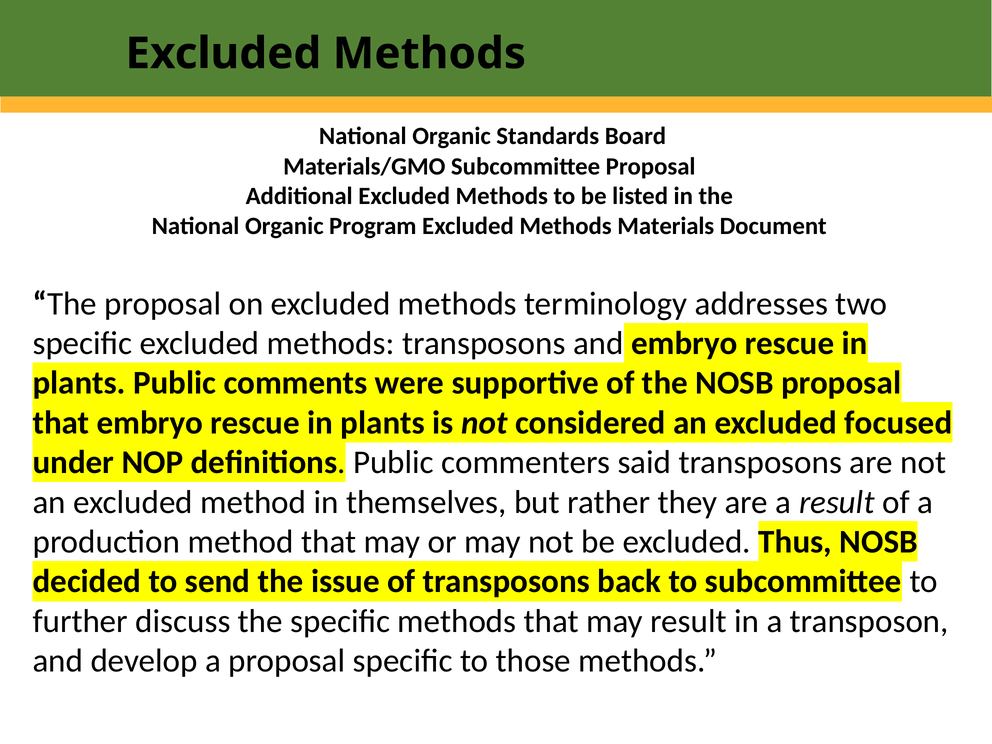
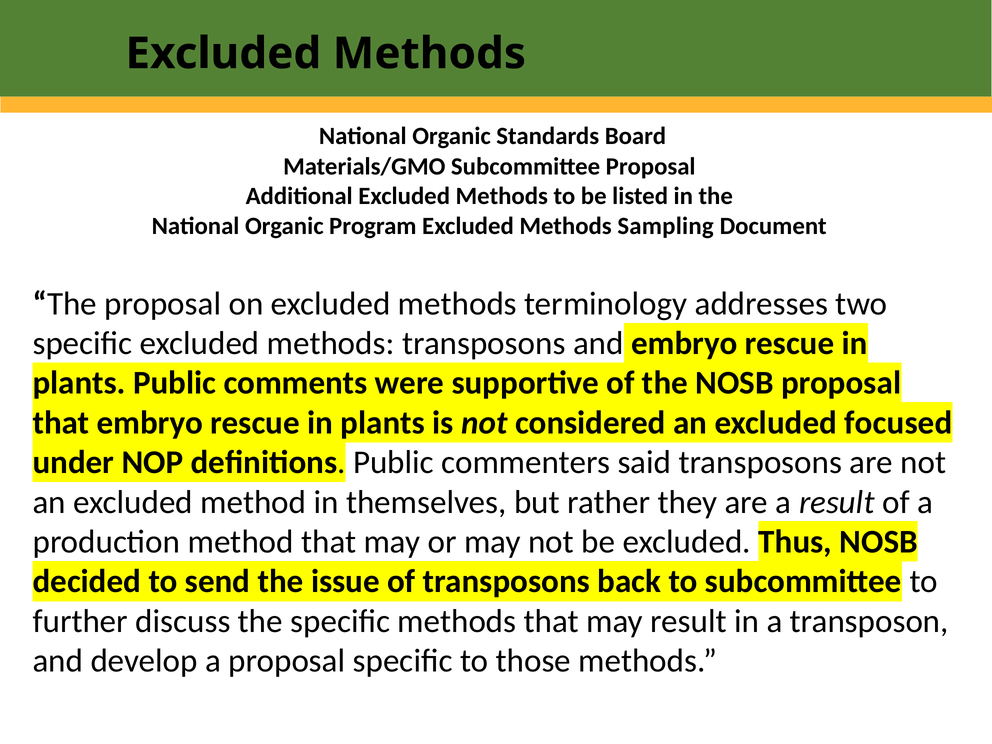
Materials: Materials -> Sampling (666, 226)
